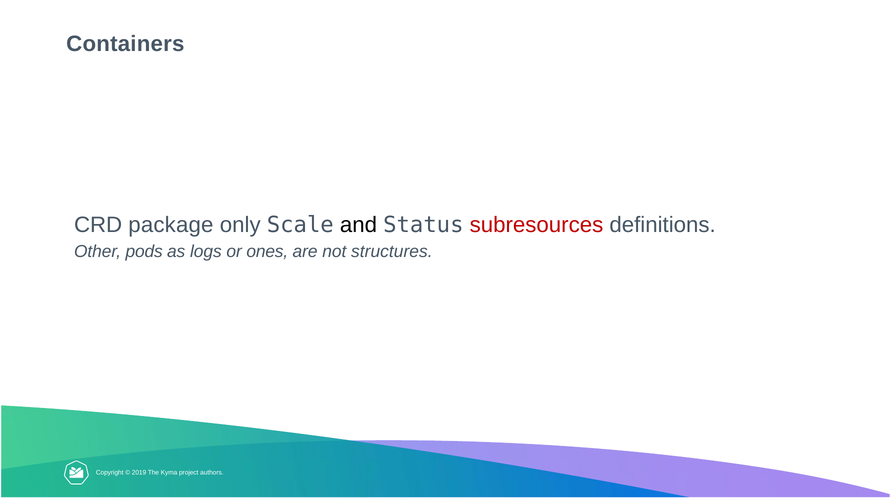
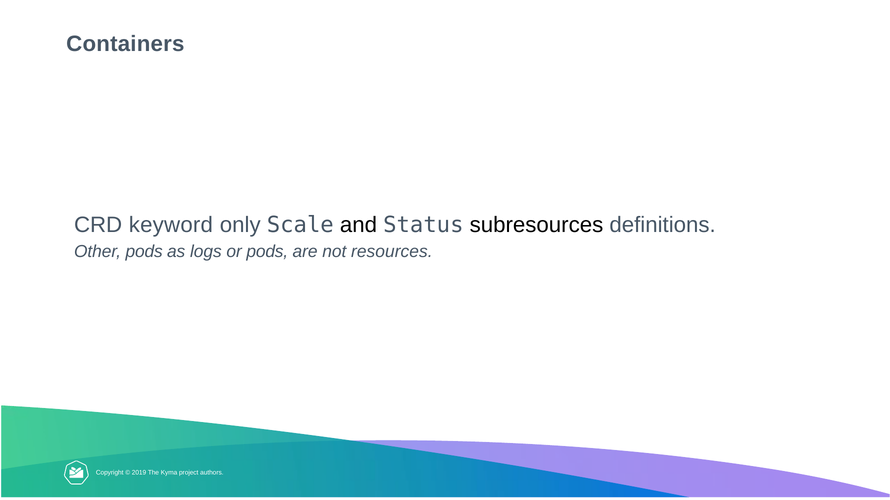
package: package -> keyword (171, 225)
subresources colour: red -> black (536, 225)
or ones: ones -> pods (267, 252)
structures: structures -> resources (392, 252)
